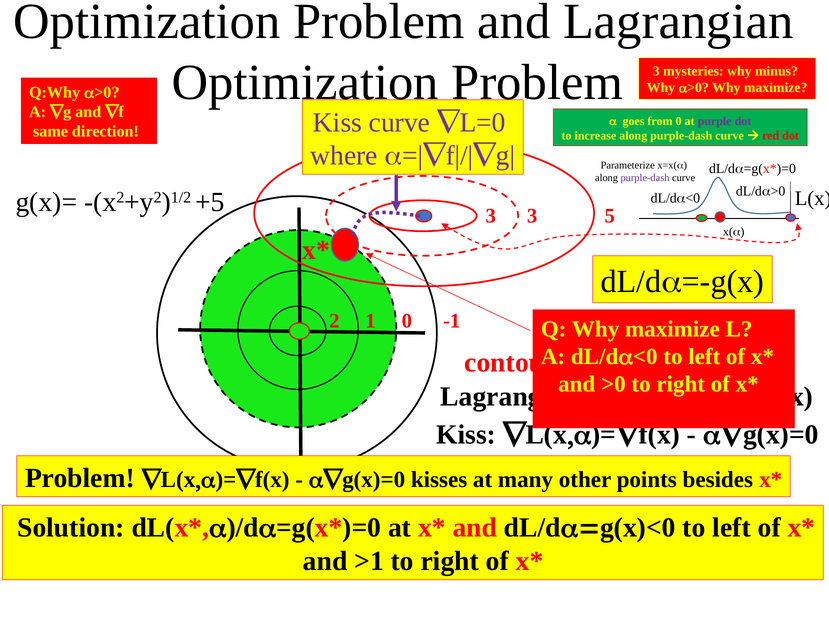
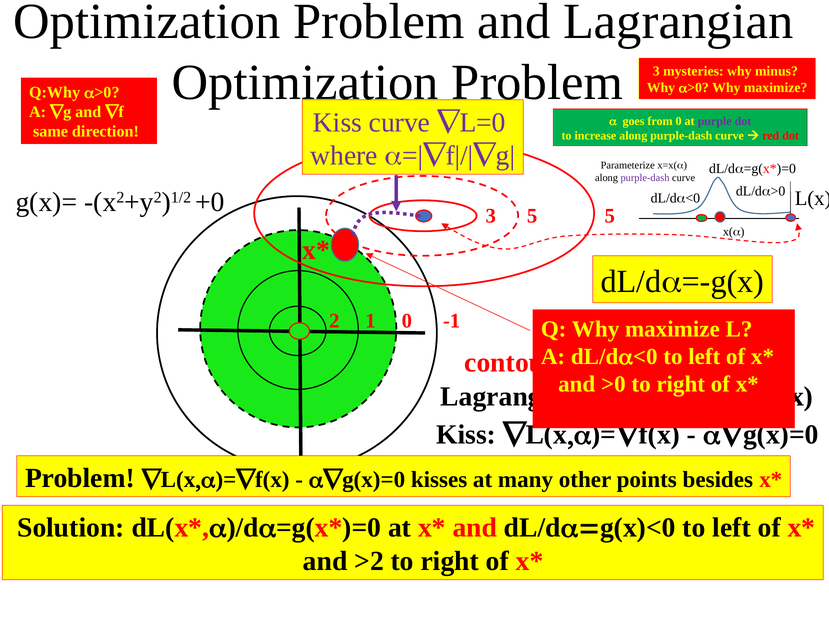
+5: +5 -> +0 (210, 202)
3 3: 3 -> 5 (532, 216)
>1: >1 -> >2 (369, 561)
